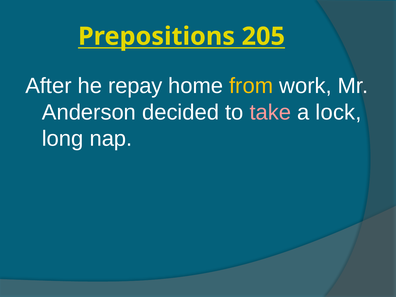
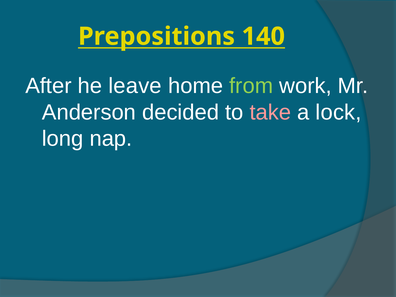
205: 205 -> 140 (263, 36)
repay: repay -> leave (135, 86)
from colour: yellow -> light green (251, 86)
